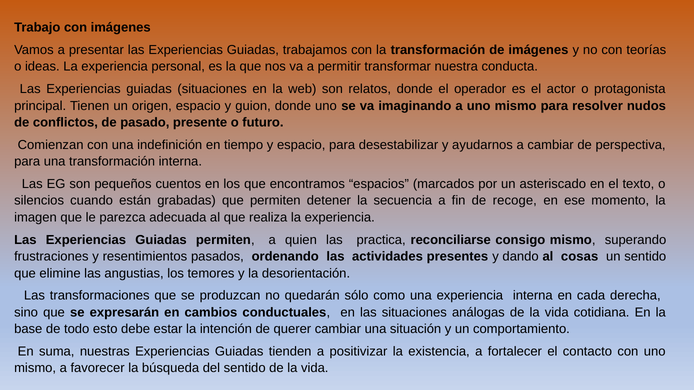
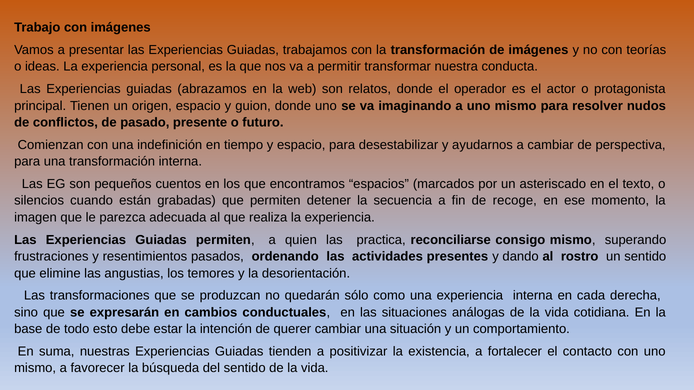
guiadas situaciones: situaciones -> abrazamos (212, 89)
cosas: cosas -> rostro (580, 257)
